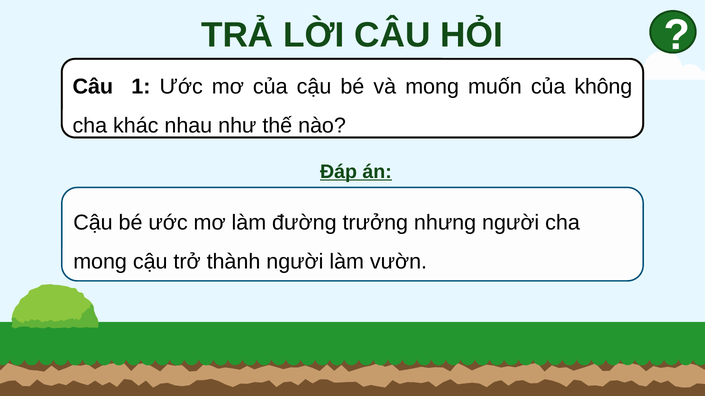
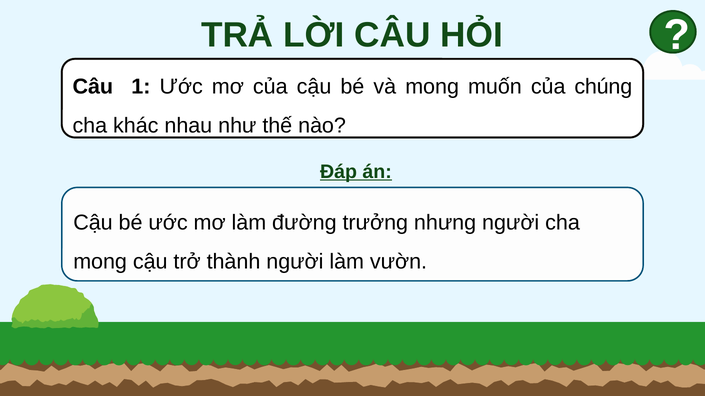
không: không -> chúng (603, 87)
